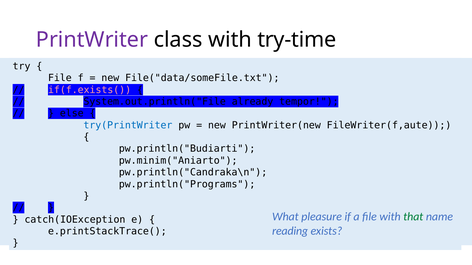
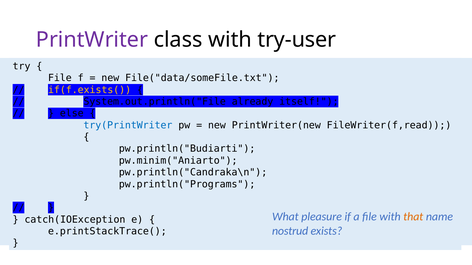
try-time: try-time -> try-user (297, 40)
if(f.exists( colour: pink -> yellow (90, 90)
tempor: tempor -> itself (309, 102)
FileWriter(f,aute: FileWriter(f,aute -> FileWriter(f,read (389, 125)
that colour: green -> orange (413, 217)
reading: reading -> nostrud (290, 231)
